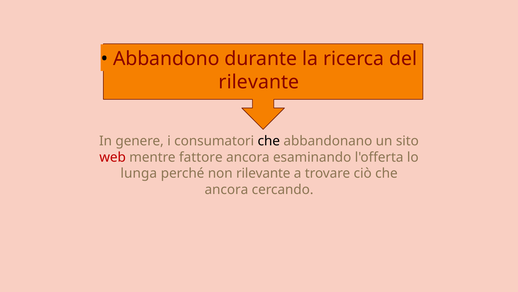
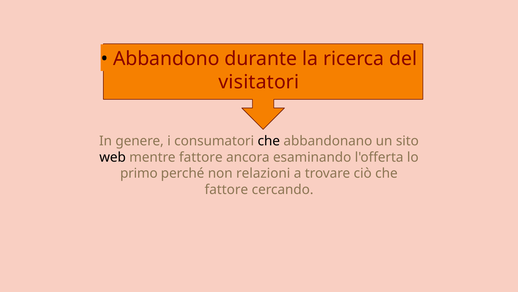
rilevante: rilevante -> visitatori (259, 82)
web colour: red -> black (113, 157)
lunga: lunga -> primo (139, 173)
non rilevante: rilevante -> relazioni (263, 173)
ancora: ancora -> fattore (226, 189)
